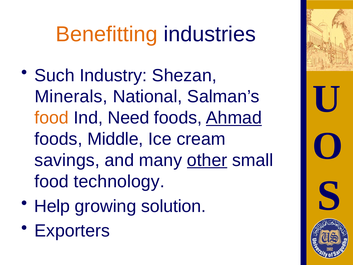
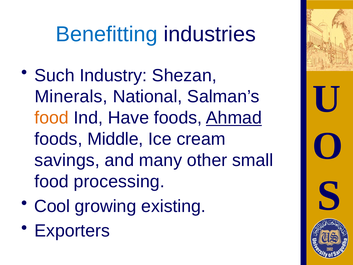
Benefitting colour: orange -> blue (107, 34)
Need: Need -> Have (128, 118)
other underline: present -> none (207, 160)
technology: technology -> processing (119, 181)
Help: Help -> Cool (52, 206)
solution: solution -> existing (174, 206)
